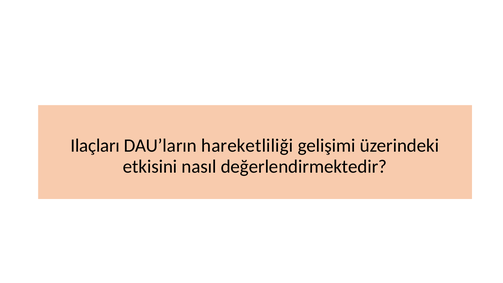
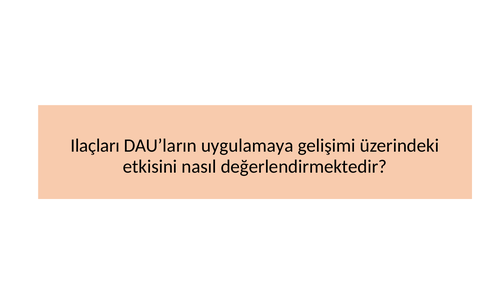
hareketliliği: hareketliliği -> uygulamaya (247, 146)
